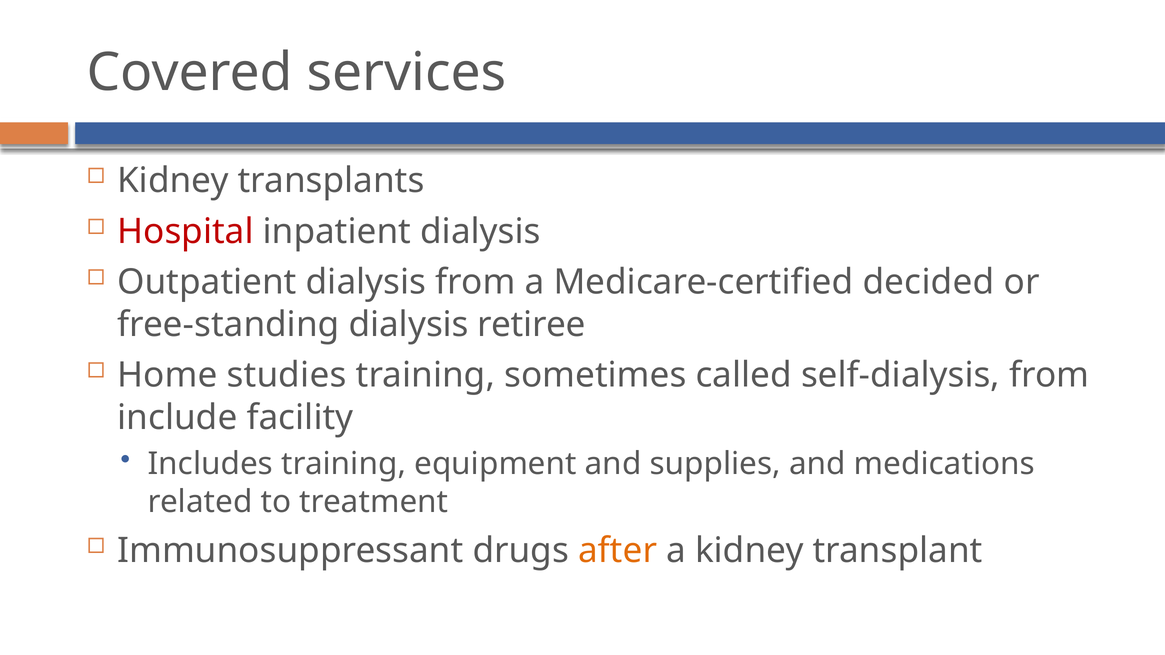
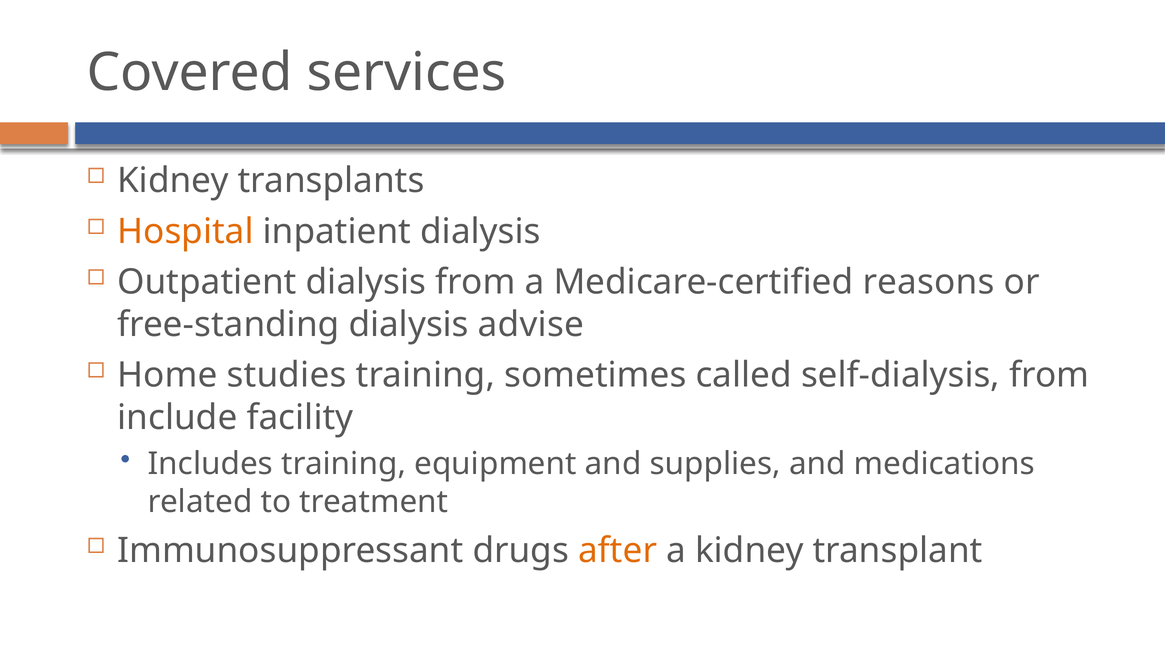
Hospital colour: red -> orange (185, 232)
decided: decided -> reasons (929, 282)
retiree: retiree -> advise (531, 325)
